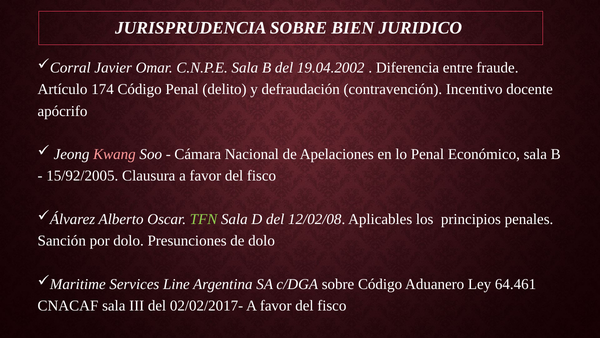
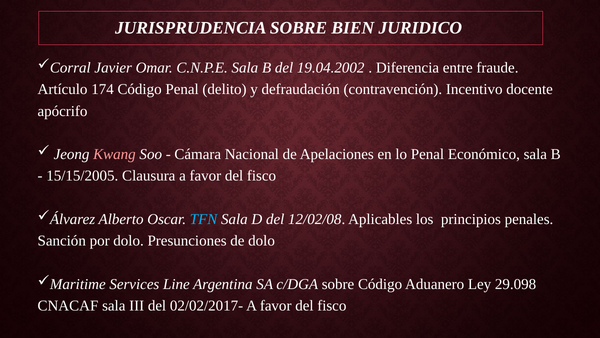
15/92/2005: 15/92/2005 -> 15/15/2005 (82, 176)
TFN colour: light green -> light blue (204, 219)
64.461: 64.461 -> 29.098 (516, 284)
